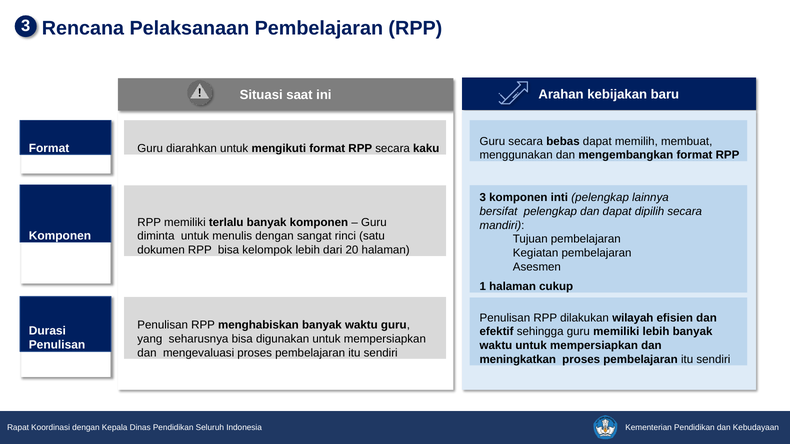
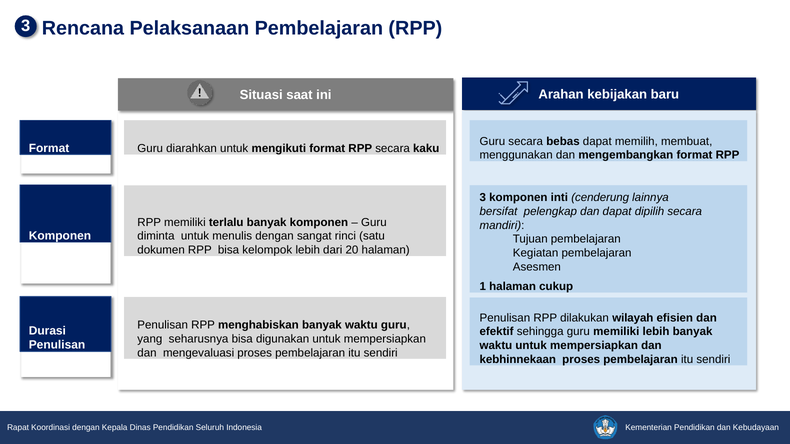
inti pelengkap: pelengkap -> cenderung (600, 198)
meningkatkan: meningkatkan -> kebhinnekaan (518, 360)
